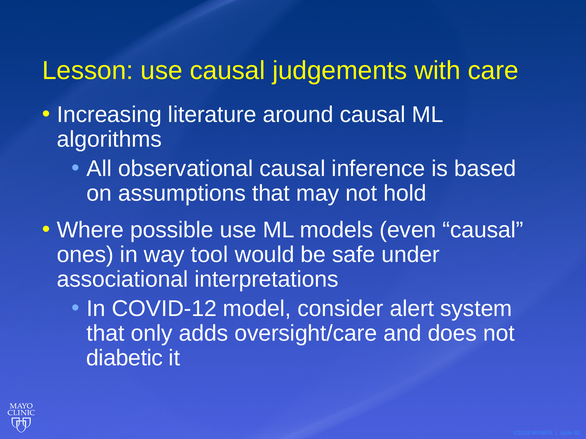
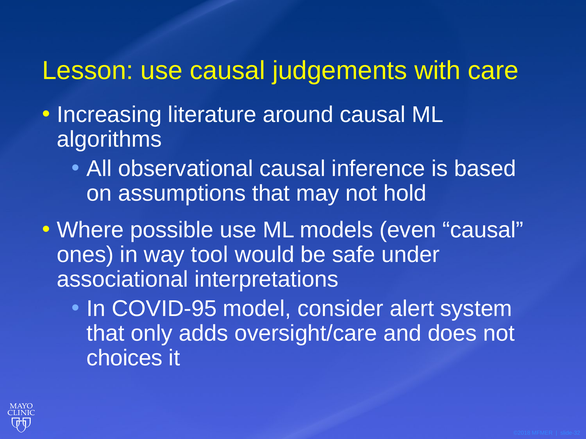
COVID-12: COVID-12 -> COVID-95 (164, 309)
diabetic: diabetic -> choices (125, 358)
